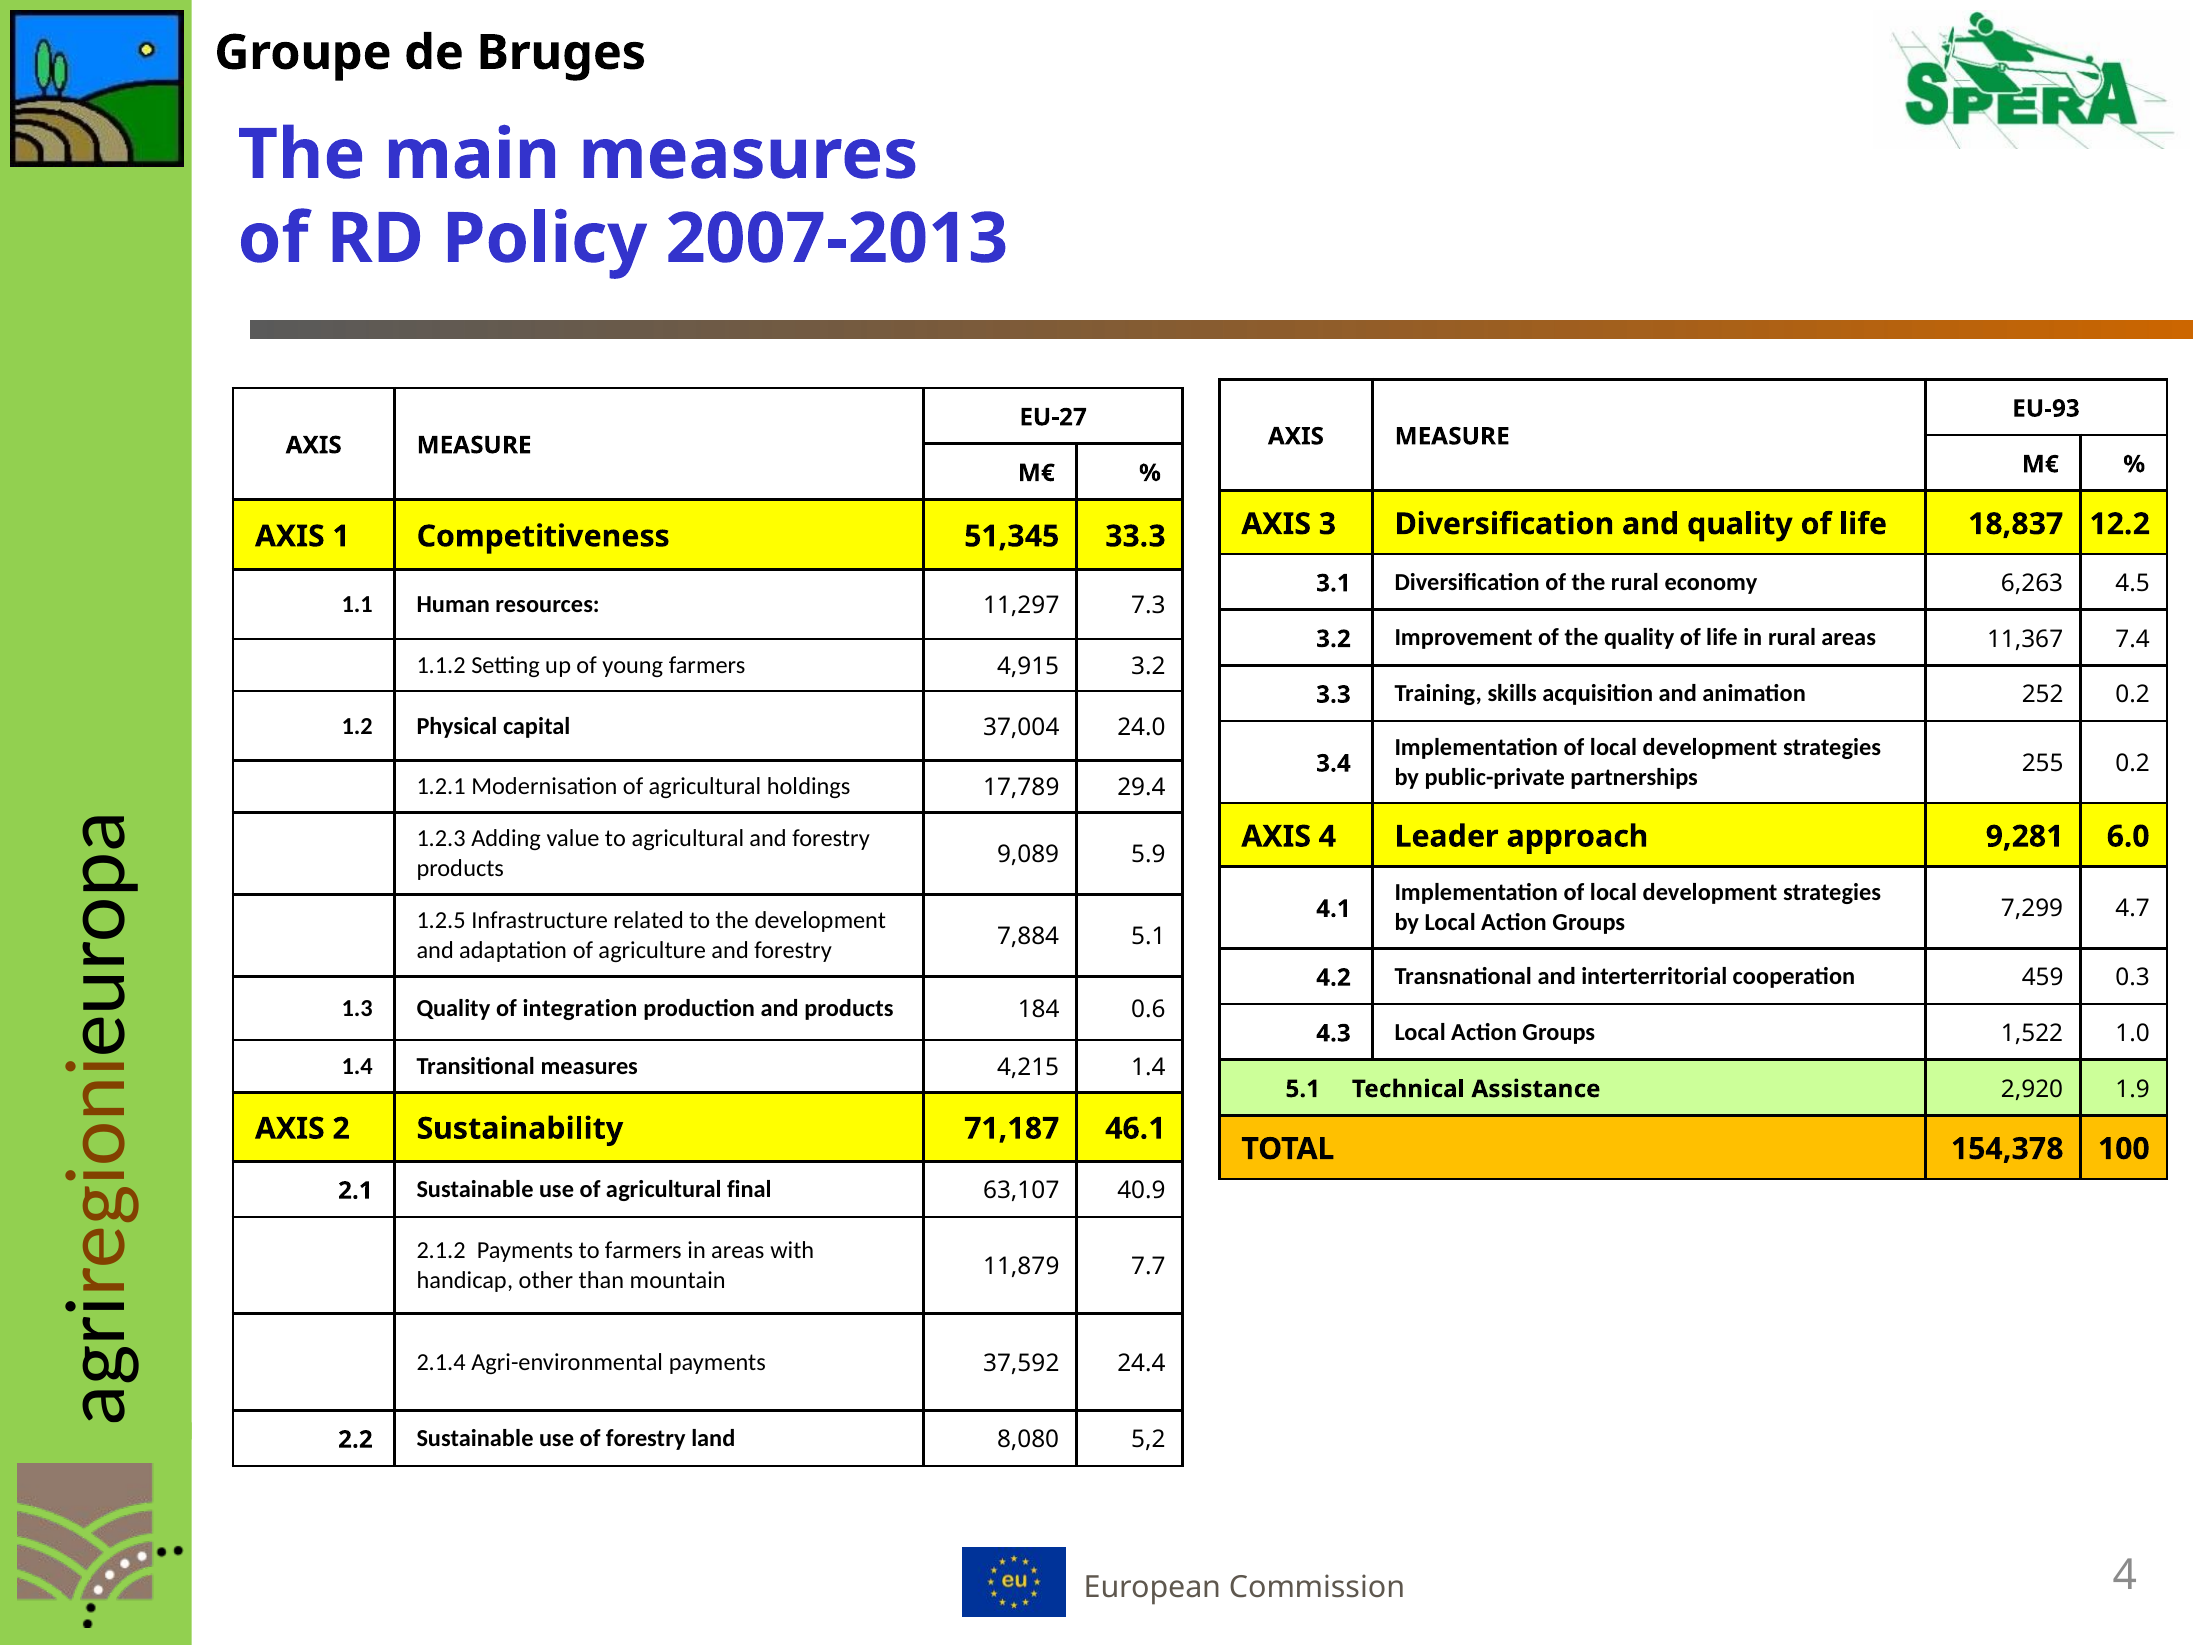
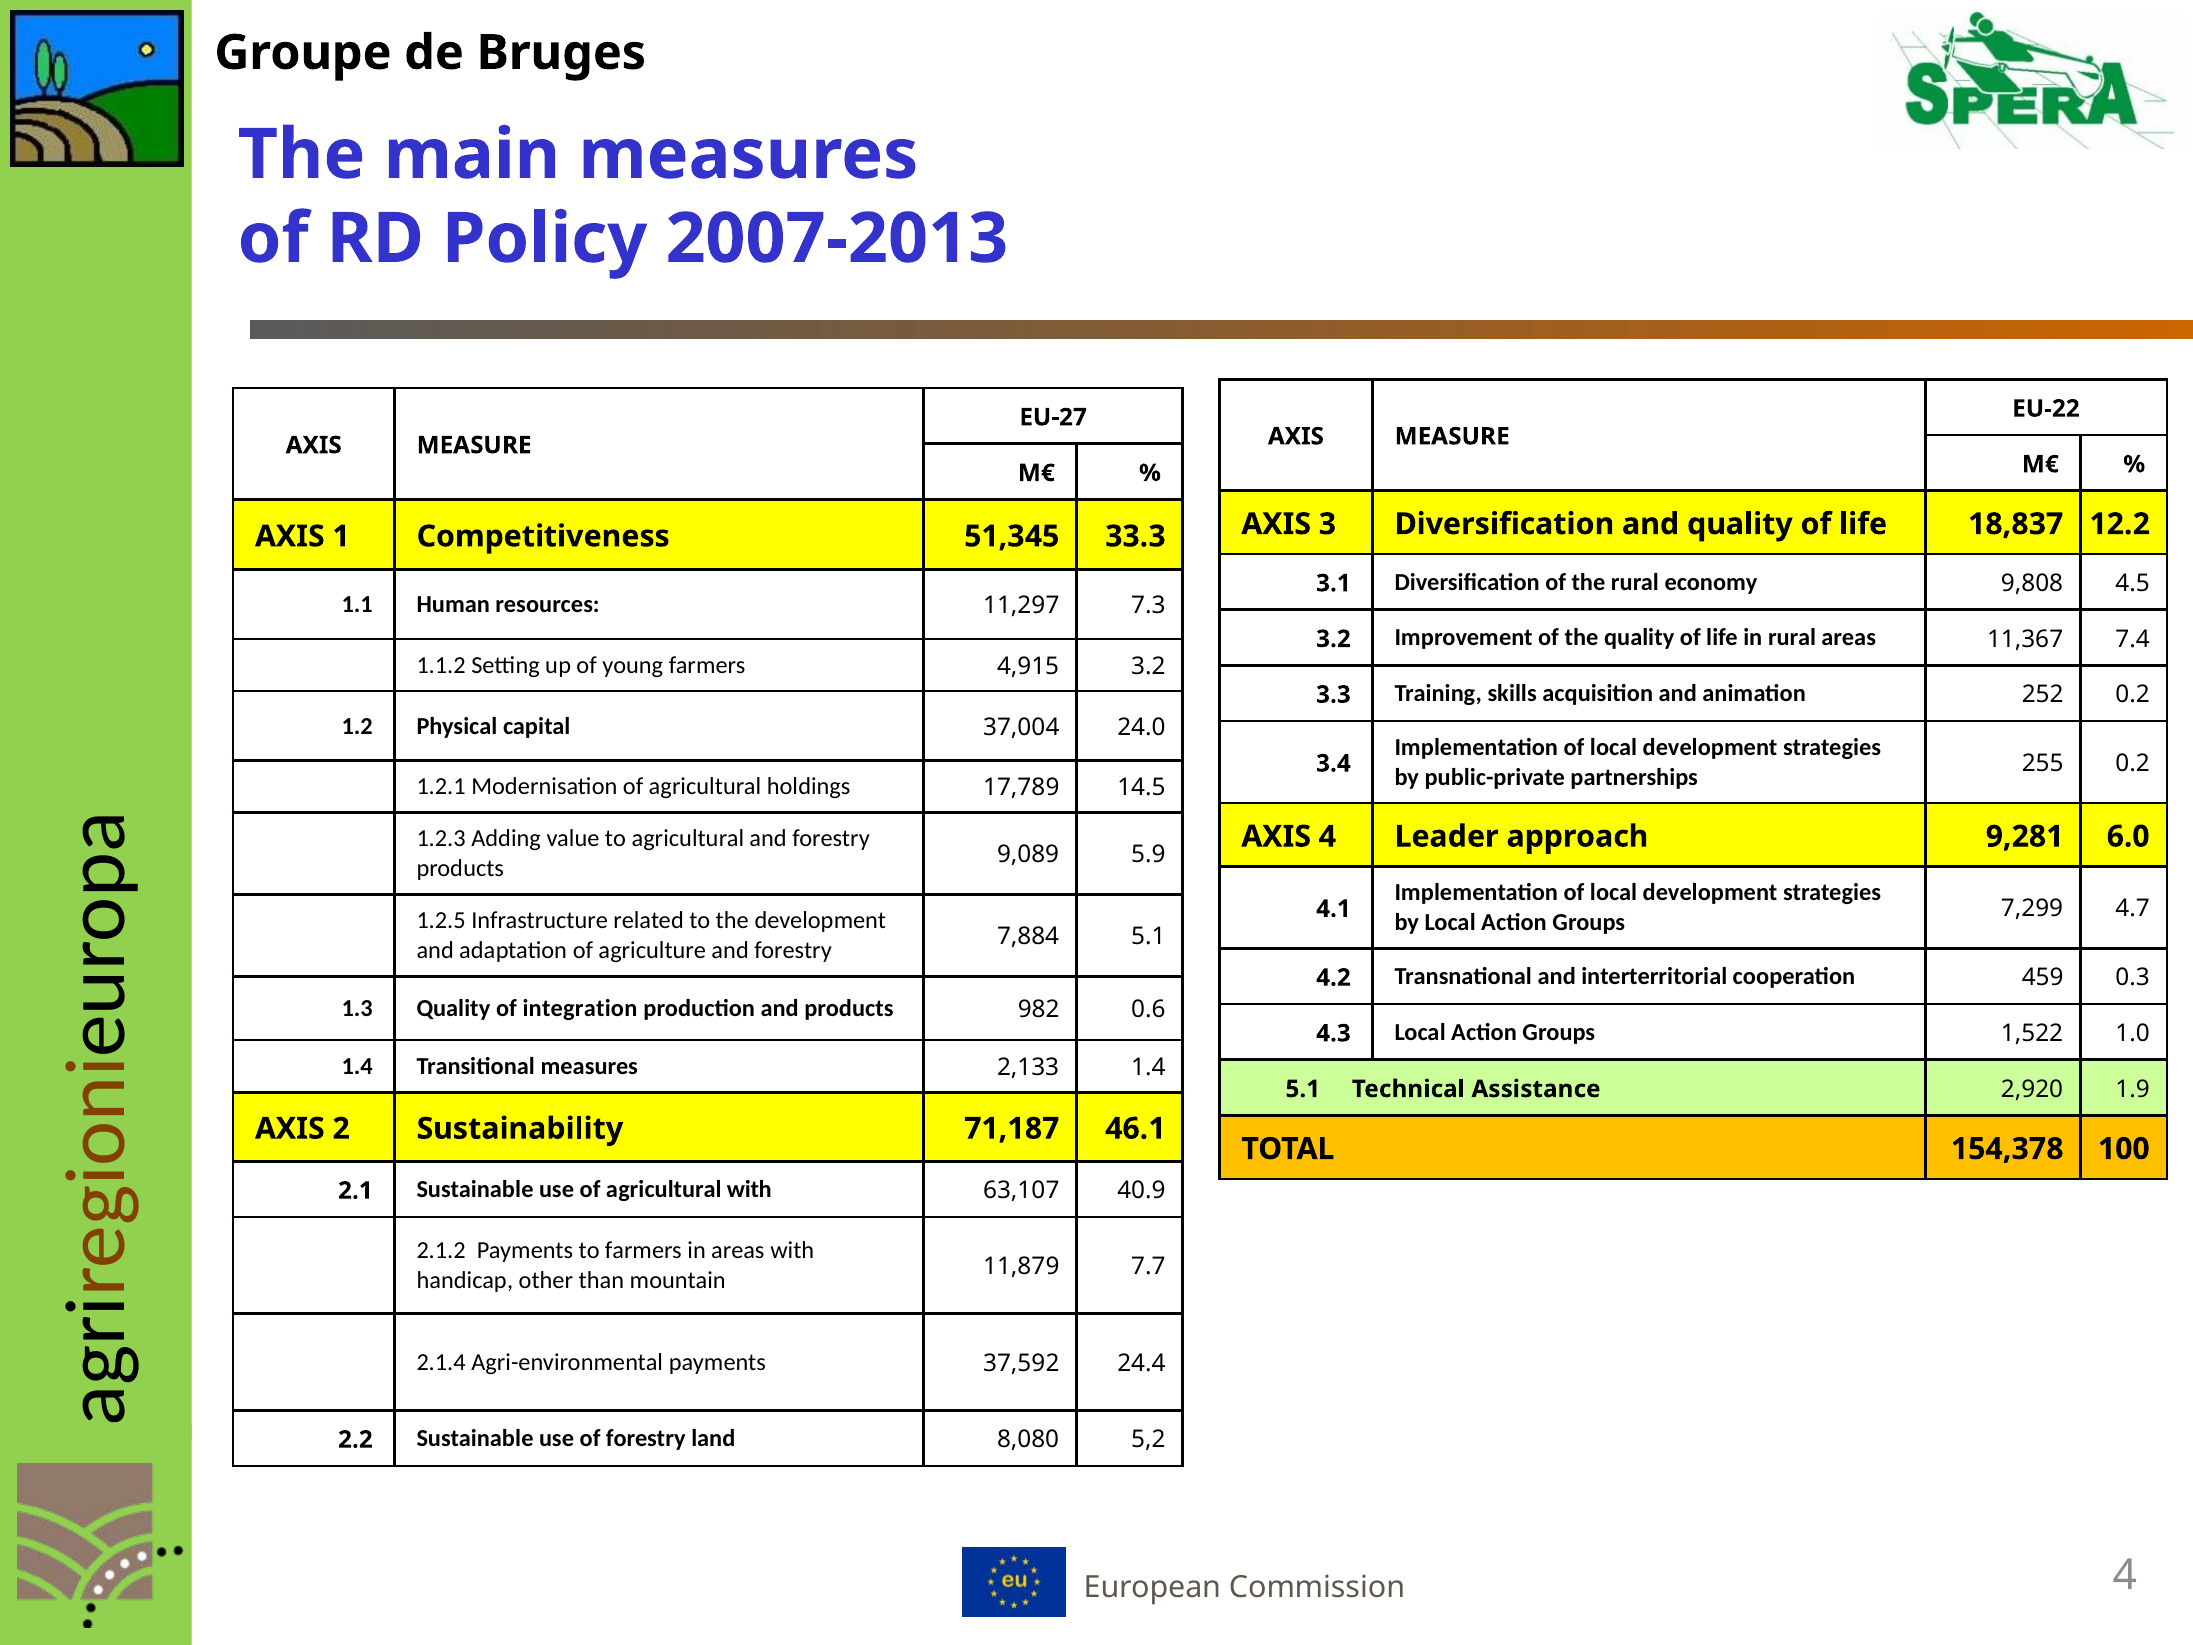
EU-93: EU-93 -> EU-22 (2046, 409)
6,263: 6,263 -> 9,808 (2032, 583)
29.4: 29.4 -> 14.5 (1141, 788)
184: 184 -> 982 (1039, 1009)
4,215: 4,215 -> 2,133 (1028, 1067)
agricultural final: final -> with (749, 1189)
